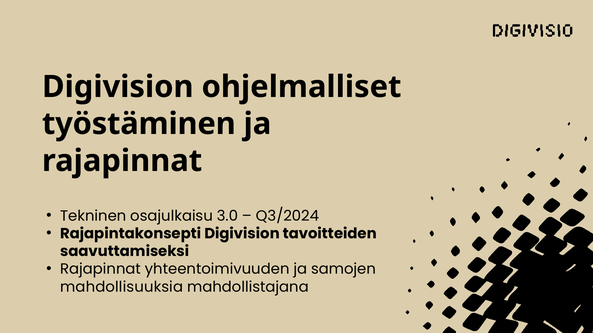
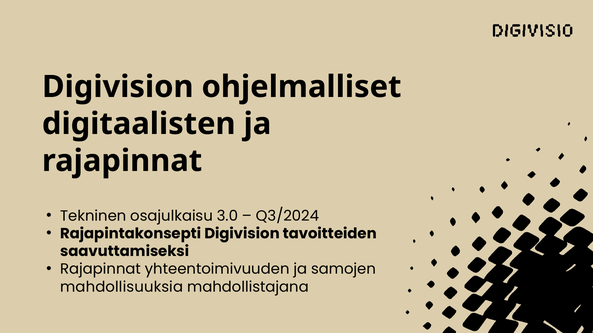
työstäminen: työstäminen -> digitaalisten (139, 124)
